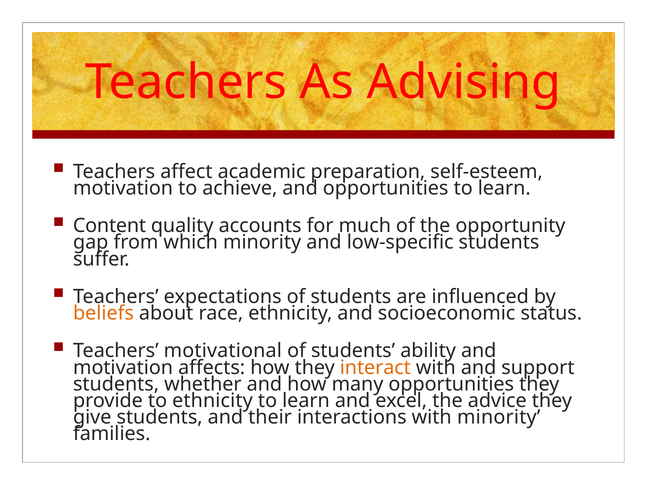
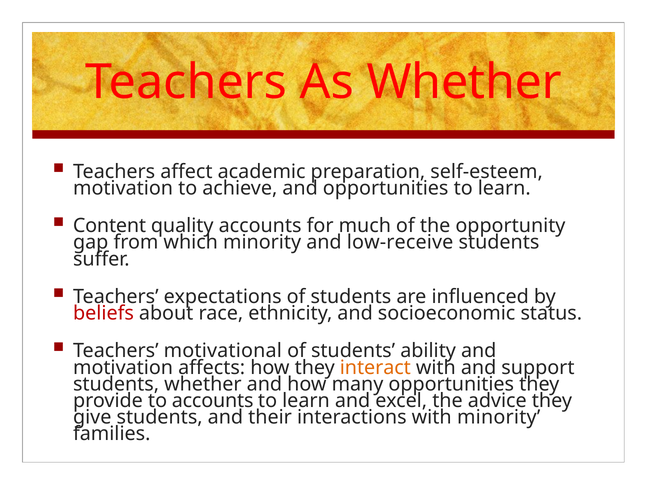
As Advising: Advising -> Whether (464, 82)
low-specific: low-specific -> low-receive (400, 243)
beliefs colour: orange -> red (103, 313)
to ethnicity: ethnicity -> accounts (213, 401)
